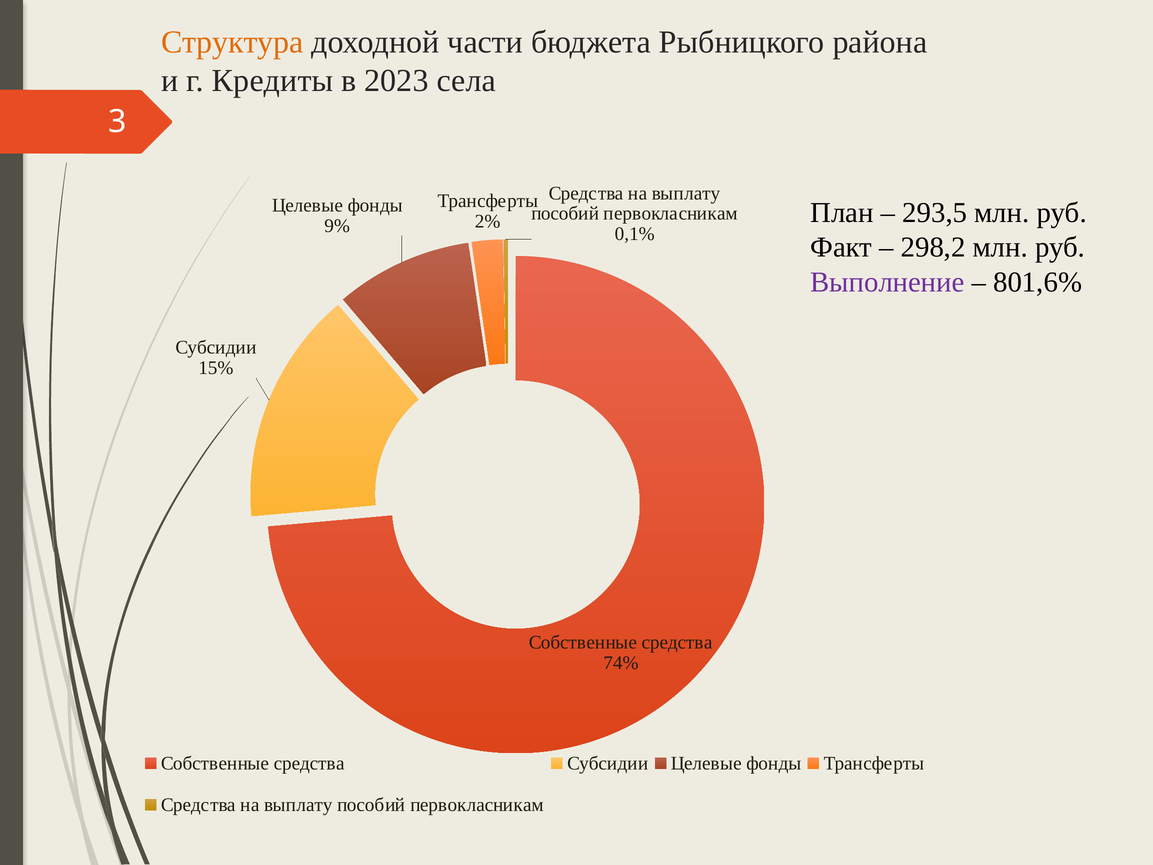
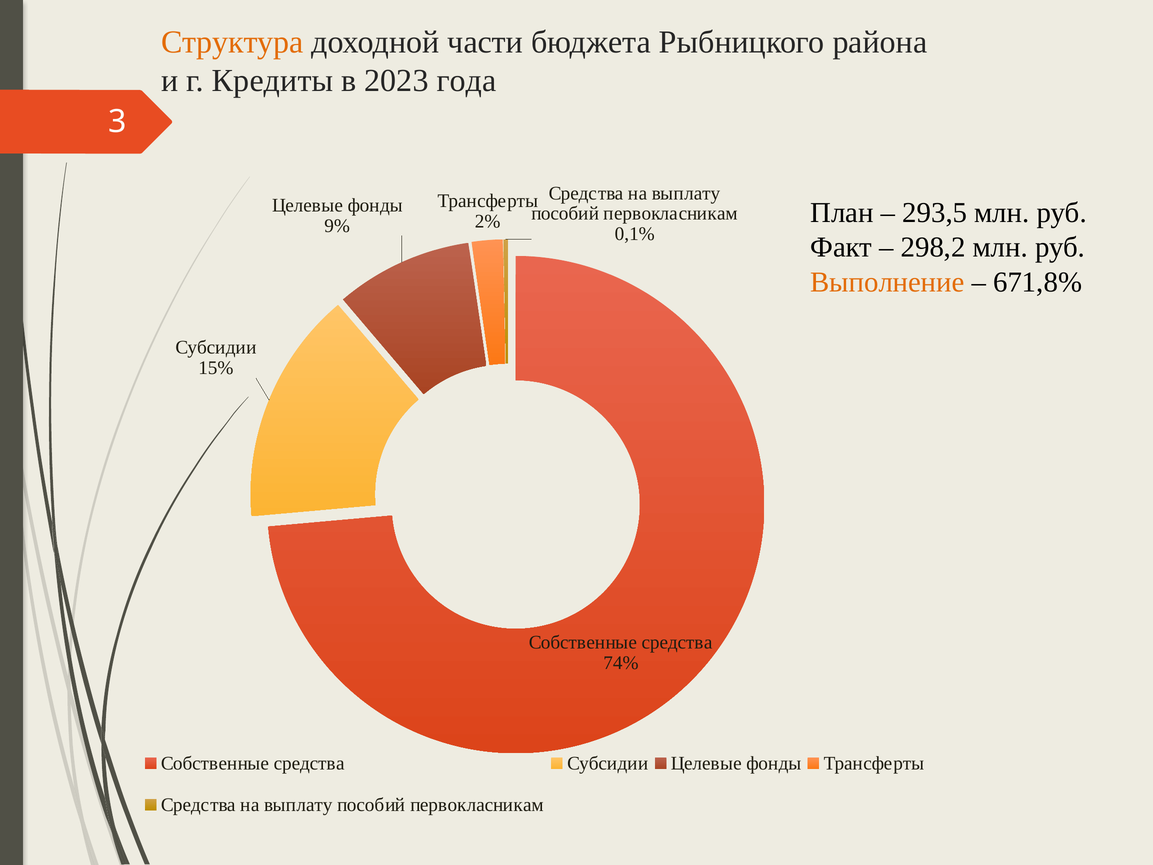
села: села -> года (466, 80)
Выполнение colour: purple -> orange (887, 282)
801,6%: 801,6% -> 671,8% (1038, 282)
